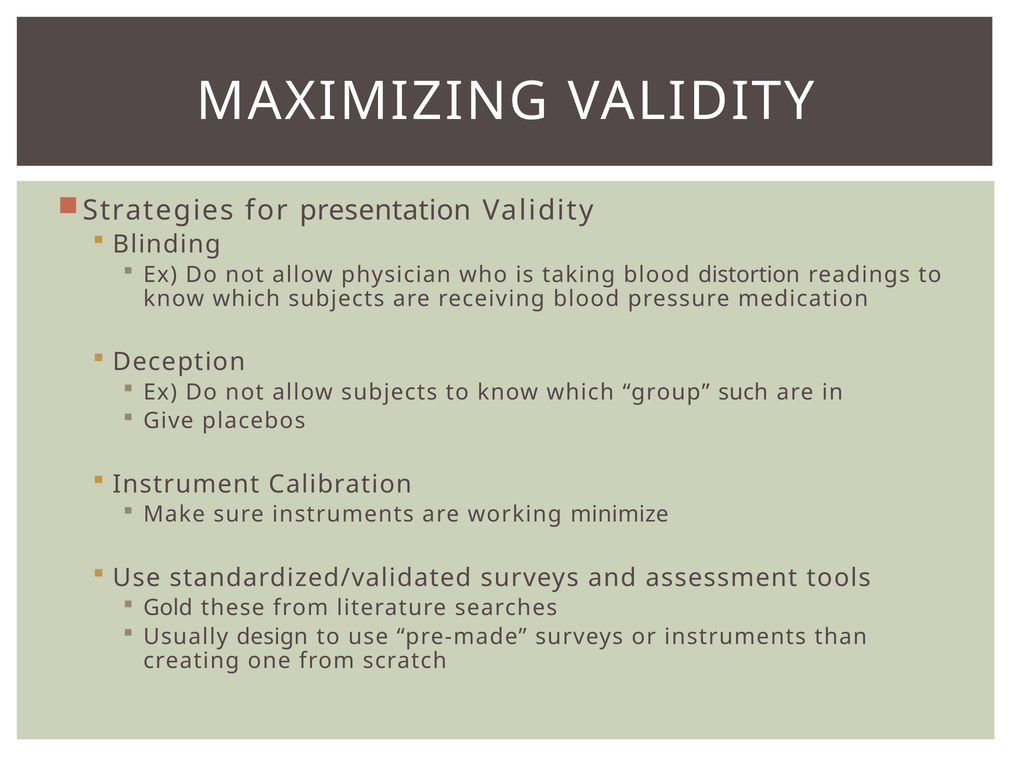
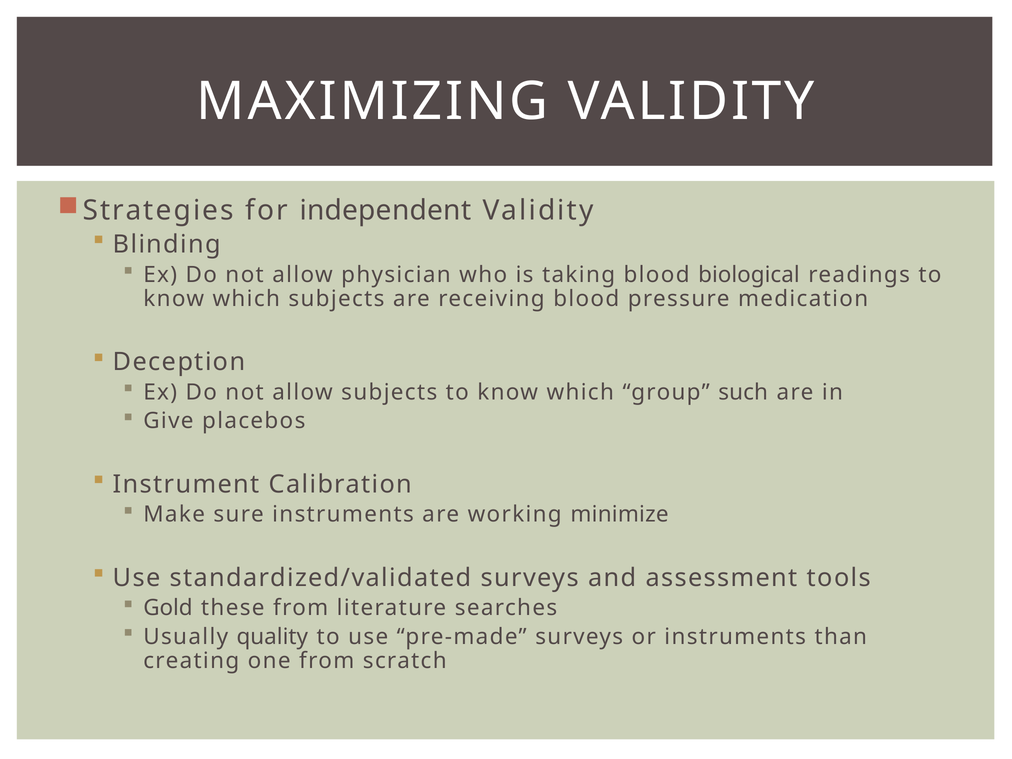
presentation: presentation -> independent (385, 210)
distortion: distortion -> biological (749, 275)
design: design -> quality (272, 637)
